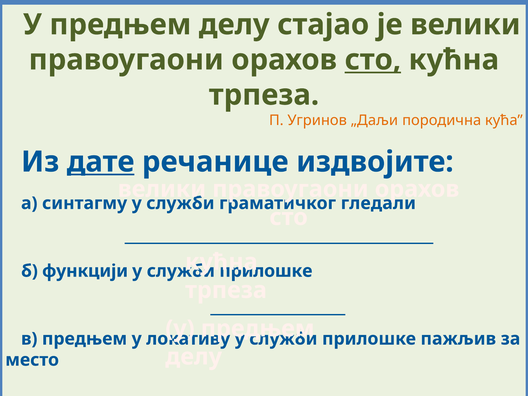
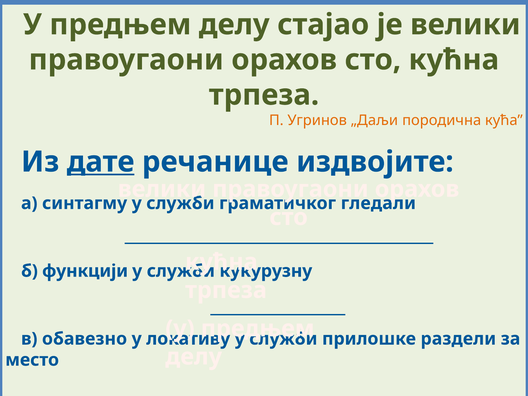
сто underline: present -> none (373, 60)
прилошке: прилошке -> кукурузну (266, 271)
в предњем: предњем -> обавезно (85, 339)
пажљив: пажљив -> раздели (458, 339)
